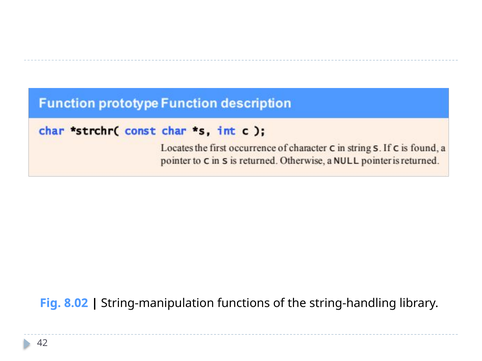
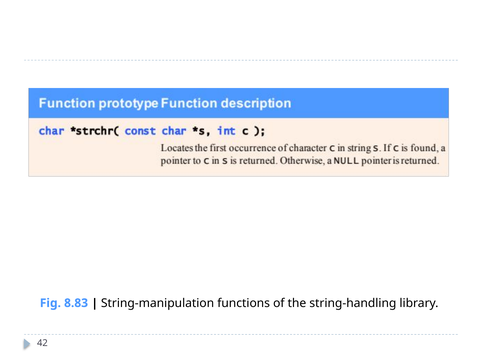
8.02: 8.02 -> 8.83 (76, 303)
